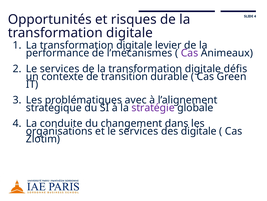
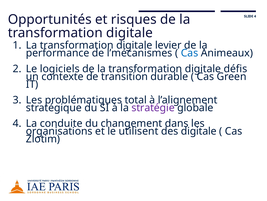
Cas colour: purple -> blue (190, 53)
services: services -> logiciels (60, 69)
avec: avec -> total (136, 100)
et le services: services -> utilisent (138, 131)
